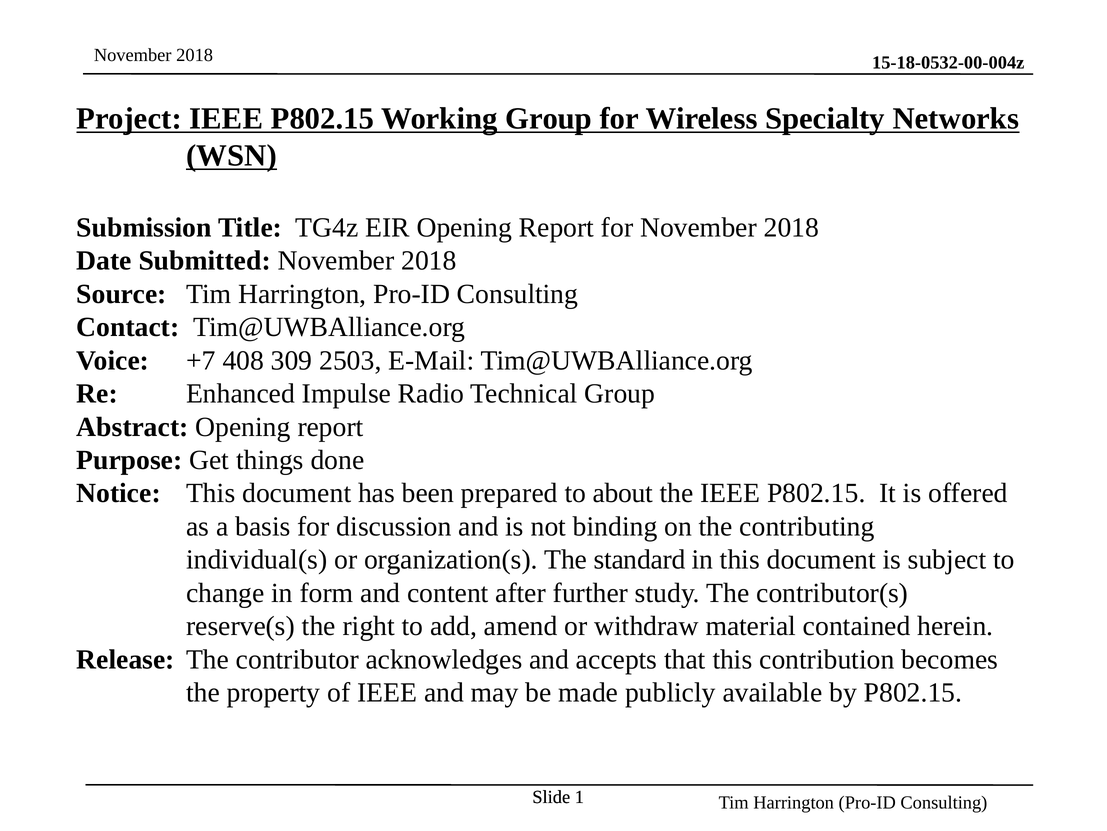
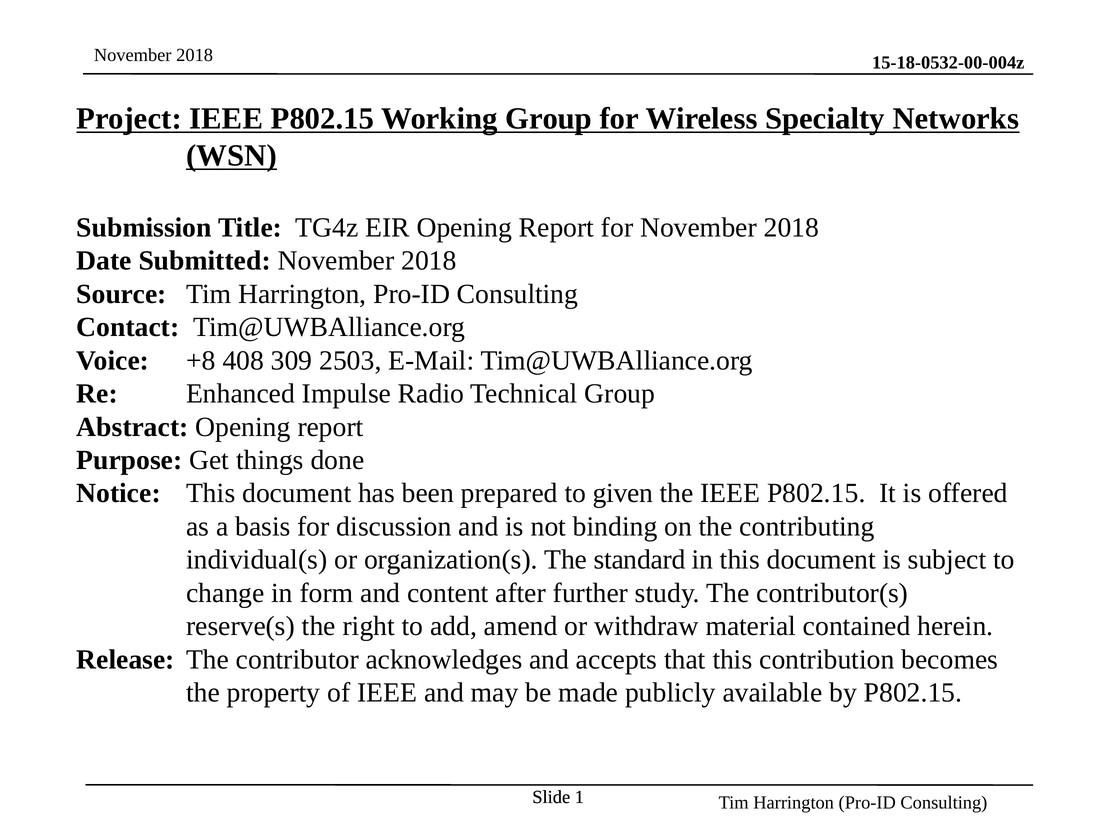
+7: +7 -> +8 (201, 360)
about: about -> given (623, 493)
